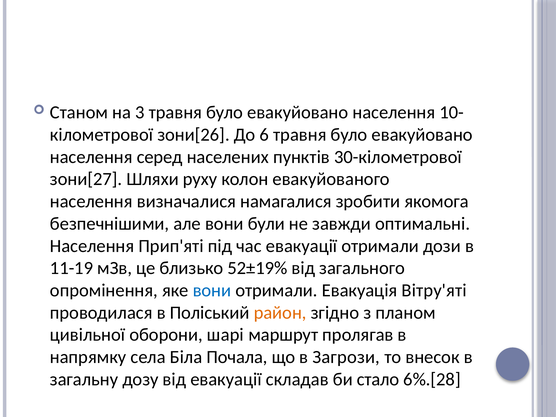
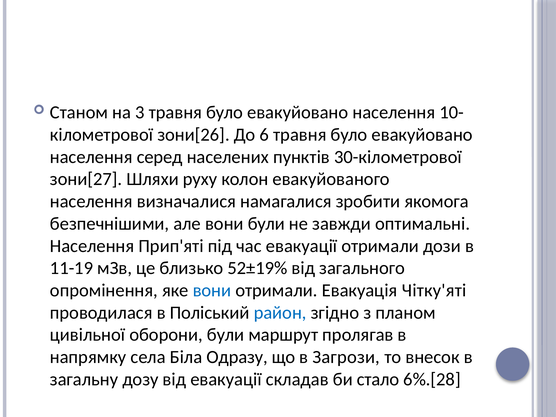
Вітру'яті: Вітру'яті -> Чітку'яті (434, 290)
район colour: orange -> blue (280, 313)
оборони шарі: шарі -> були (226, 335)
Почала: Почала -> Одразу (237, 357)
